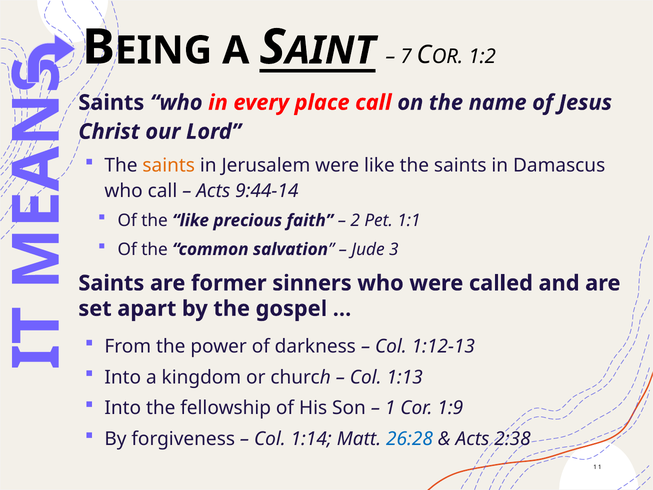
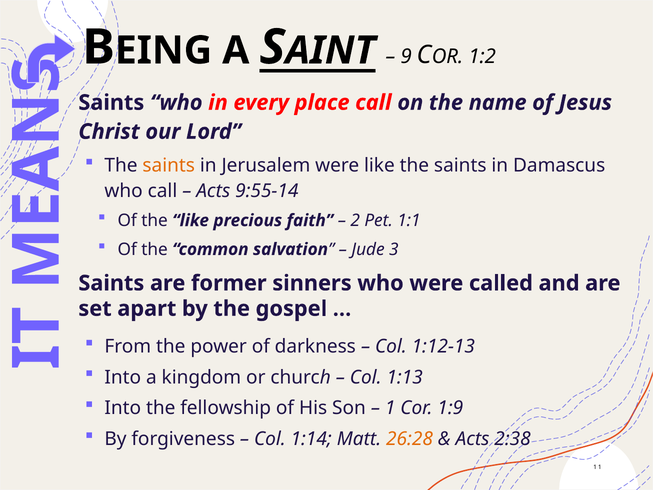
7: 7 -> 9 (406, 57)
9:44-14: 9:44-14 -> 9:55-14 (267, 191)
26:28 colour: blue -> orange (409, 439)
